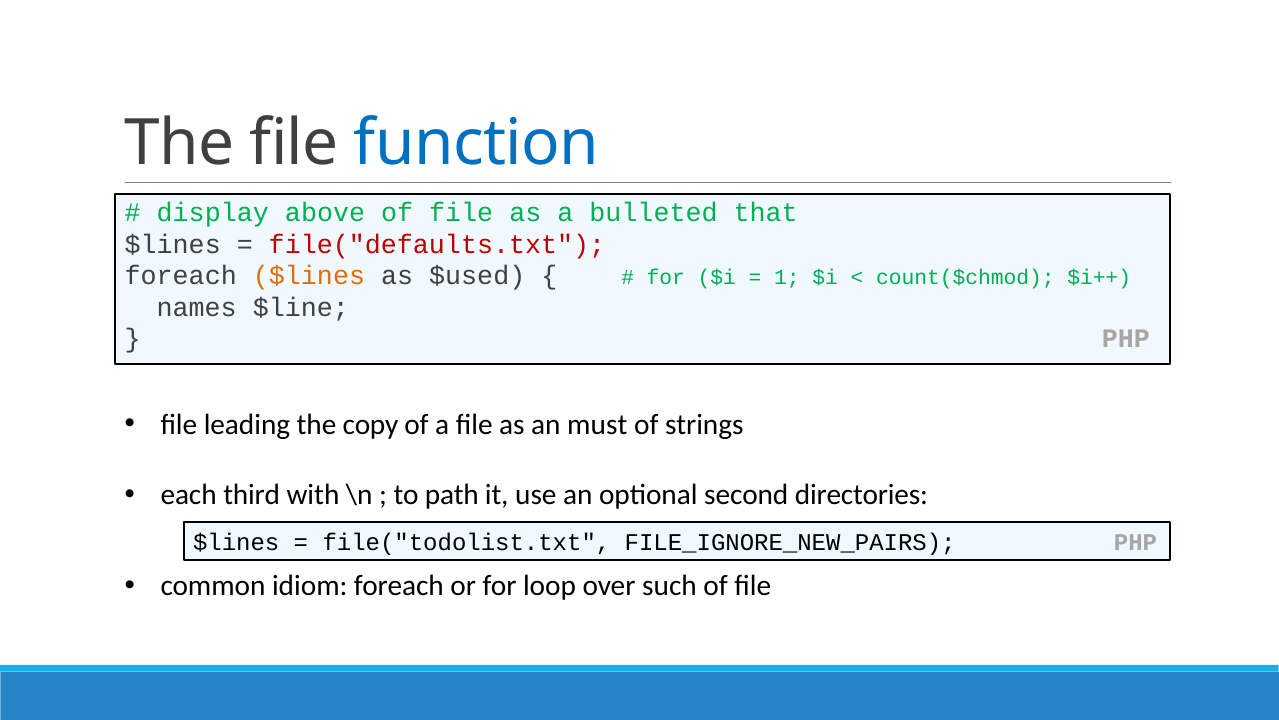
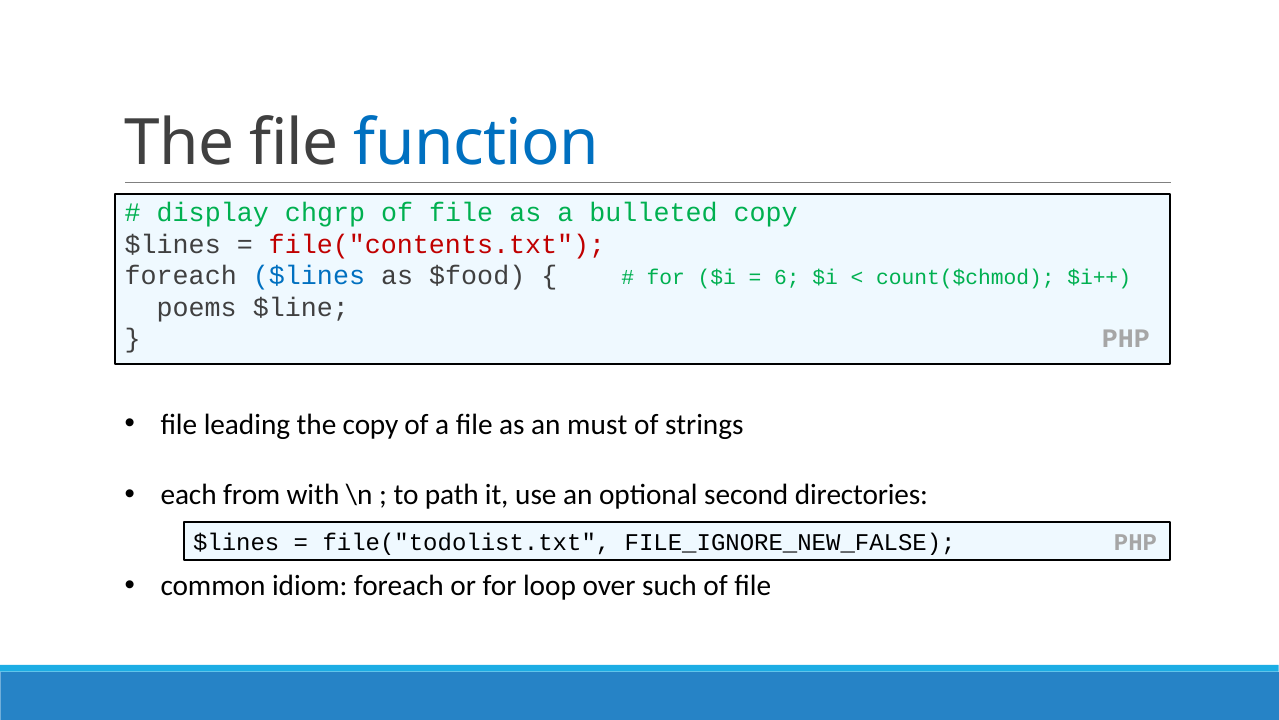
above: above -> chgrp (325, 213)
bulleted that: that -> copy (766, 213)
file("defaults.txt: file("defaults.txt -> file("contents.txt (437, 244)
$lines colour: orange -> blue (309, 276)
$used: $used -> $food (477, 276)
1: 1 -> 6 (787, 277)
names: names -> poems (197, 307)
third: third -> from (252, 495)
FILE_IGNORE_NEW_PAIRS: FILE_IGNORE_NEW_PAIRS -> FILE_IGNORE_NEW_FALSE (790, 542)
